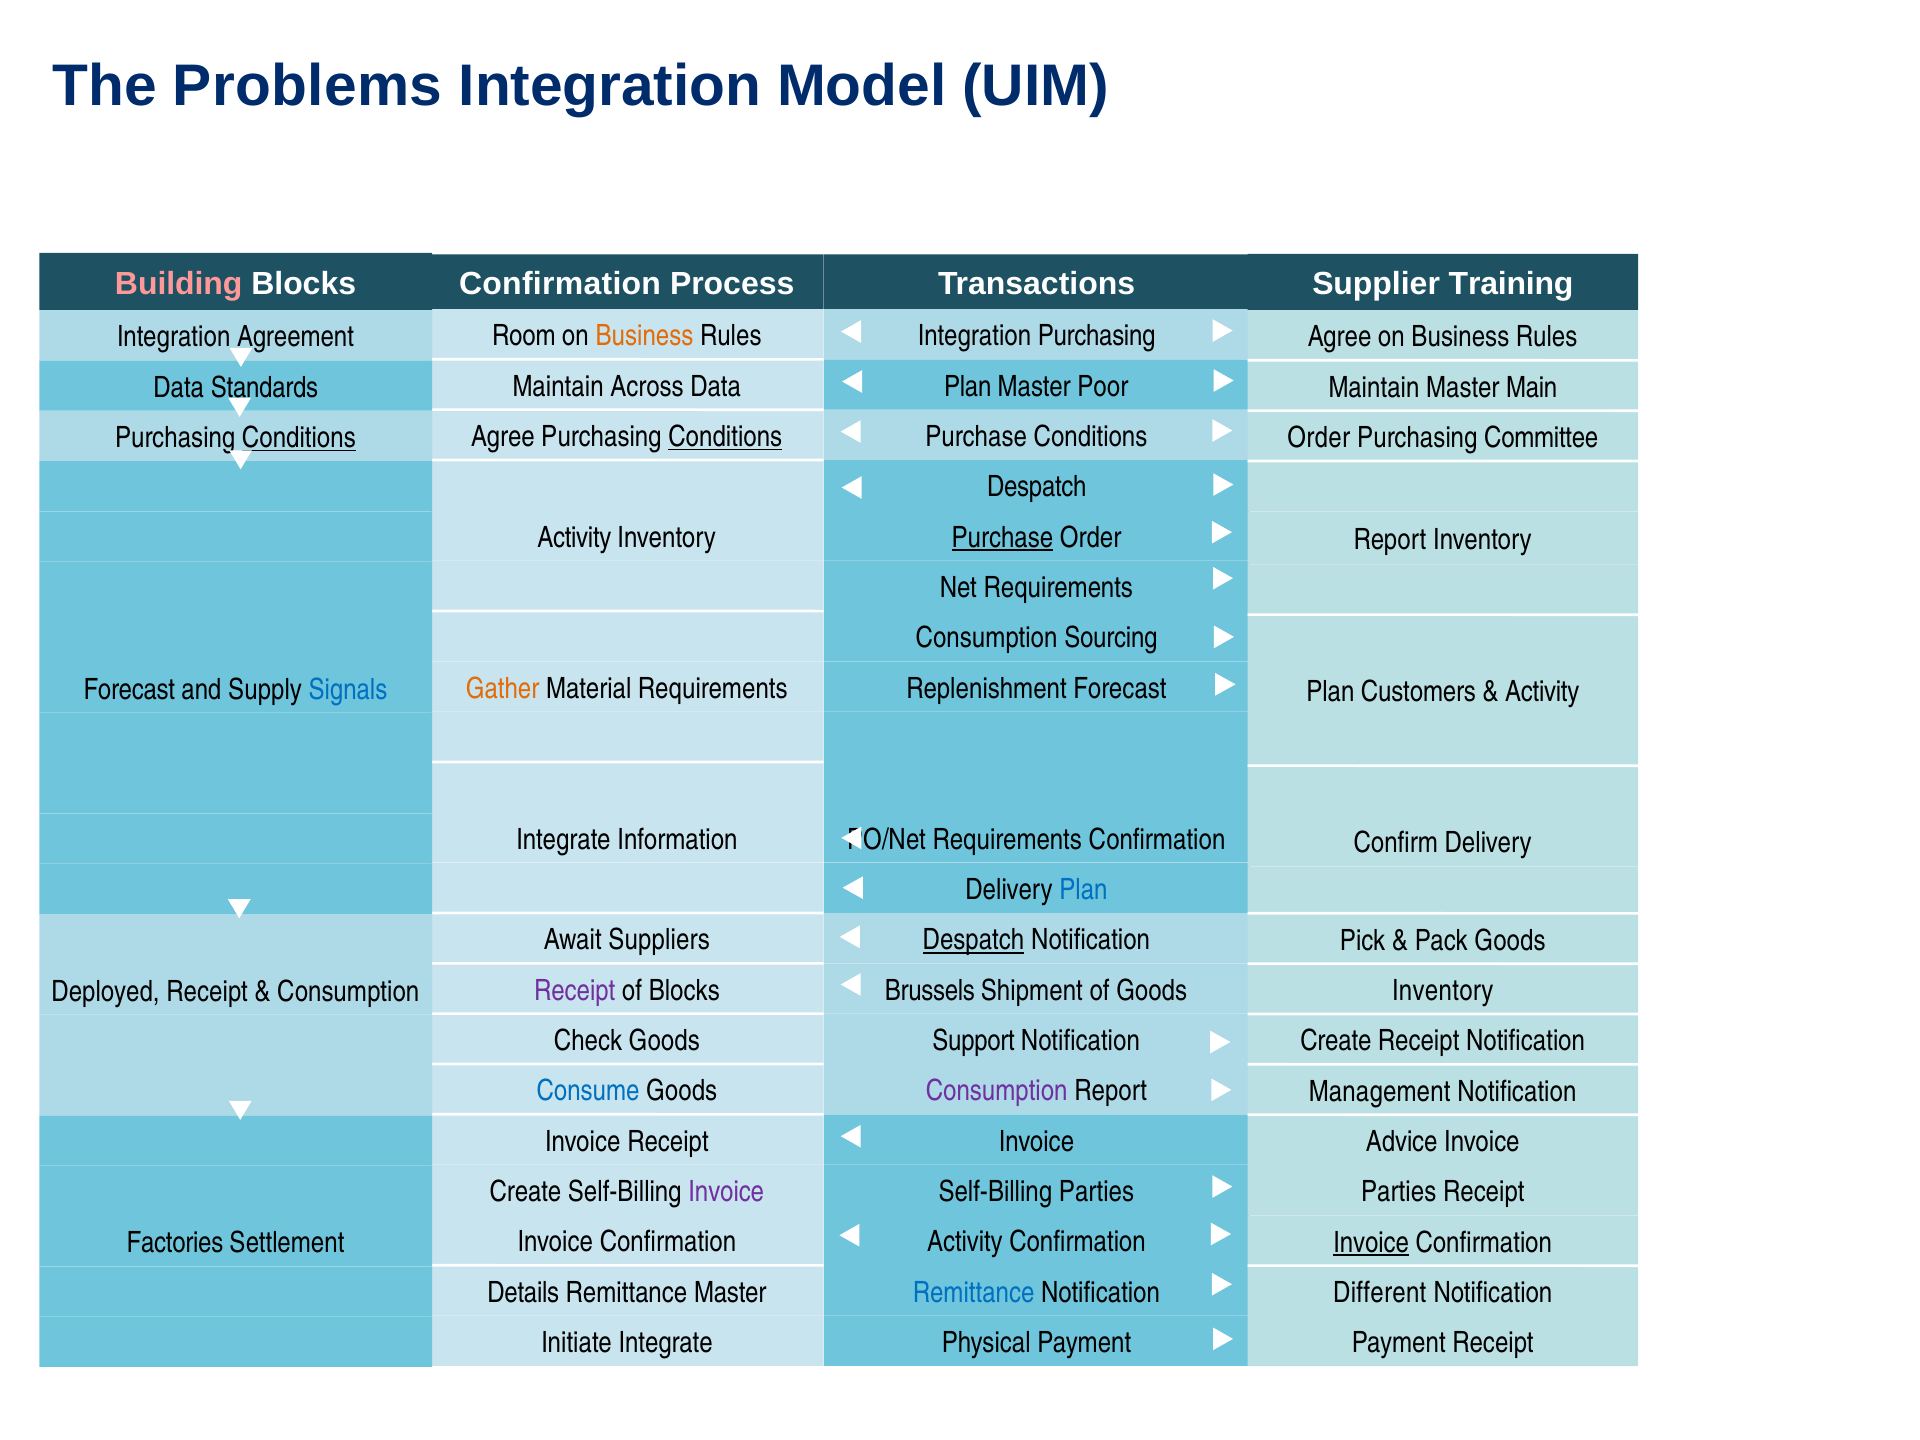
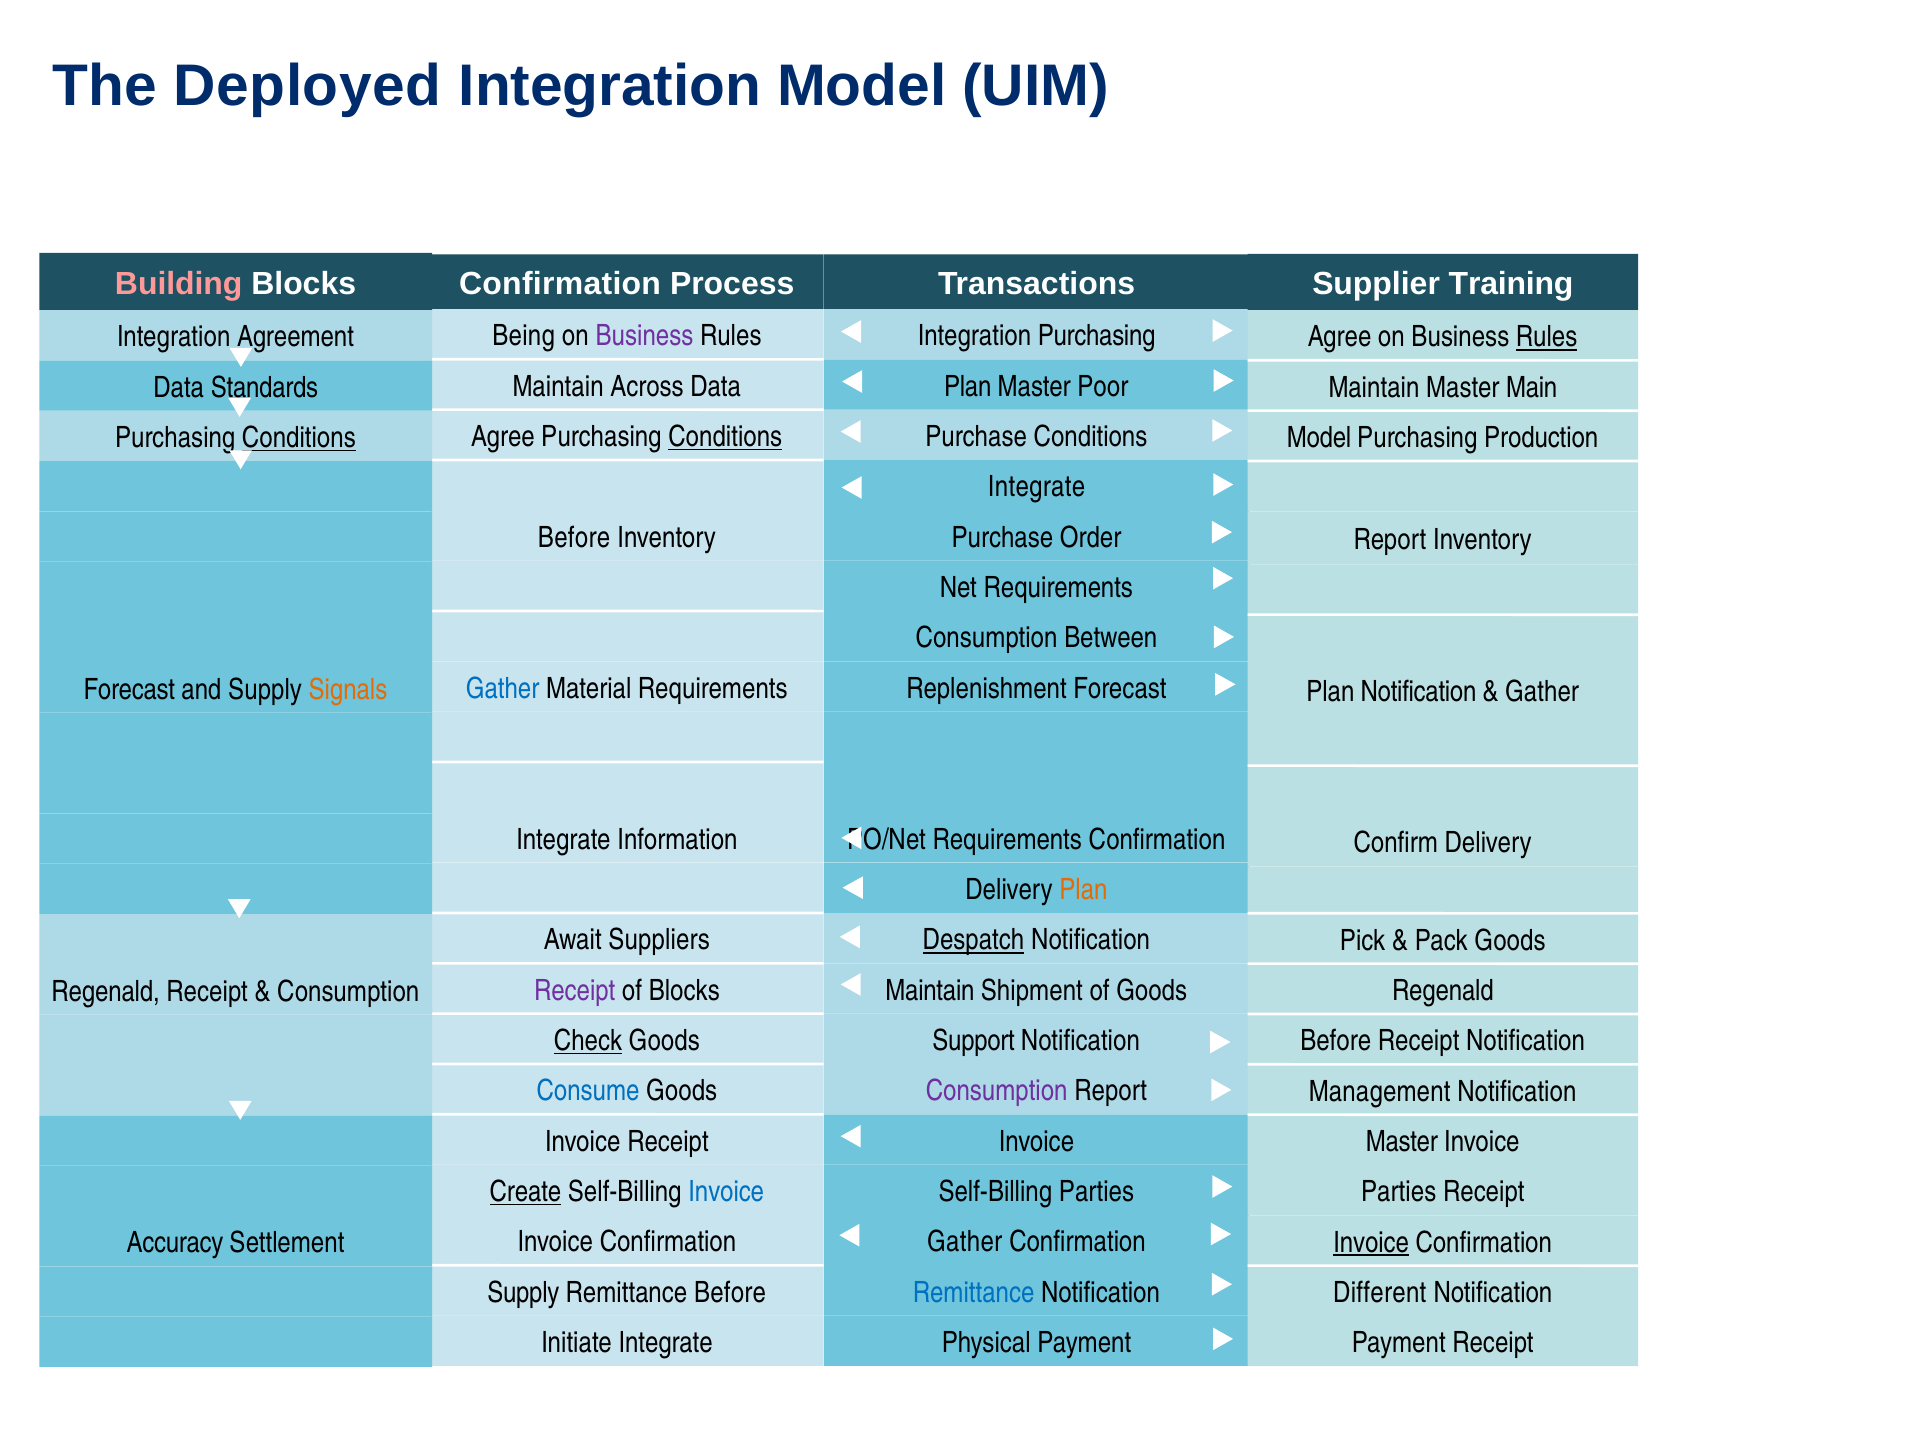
Problems: Problems -> Deployed (307, 86)
Room: Room -> Being (524, 336)
Business colour: orange -> purple (644, 336)
Rules underline: none -> present (1547, 337)
Order: Order -> Model (1319, 438)
Committee: Committee -> Production (1541, 438)
Despatch: Despatch -> Integrate (1037, 487)
Activity: Activity -> Before (574, 537)
Purchase underline: present -> none (1002, 537)
Sourcing: Sourcing -> Between (1111, 638)
Gather colour: orange -> blue (503, 688)
Signals colour: blue -> orange (348, 689)
Plan Customers: Customers -> Notification (1419, 692)
Activity: Activity -> Gather (1542, 692)
Plan colour: blue -> orange (1083, 890)
Brussels: Brussels -> Maintain (930, 990)
Inventory: Inventory -> Regenald (1443, 991)
Deployed: Deployed -> Regenald (106, 991)
Check underline: none -> present (588, 1041)
Create: Create -> Before (1336, 1041)
Advice: Advice -> Master (1402, 1142)
Create underline: none -> present (525, 1192)
Invoice colour: purple -> blue (726, 1192)
Activity: Activity -> Gather (965, 1242)
Factories: Factories -> Accuracy (175, 1243)
Details: Details -> Supply (523, 1292)
Remittance Master: Master -> Before (730, 1292)
